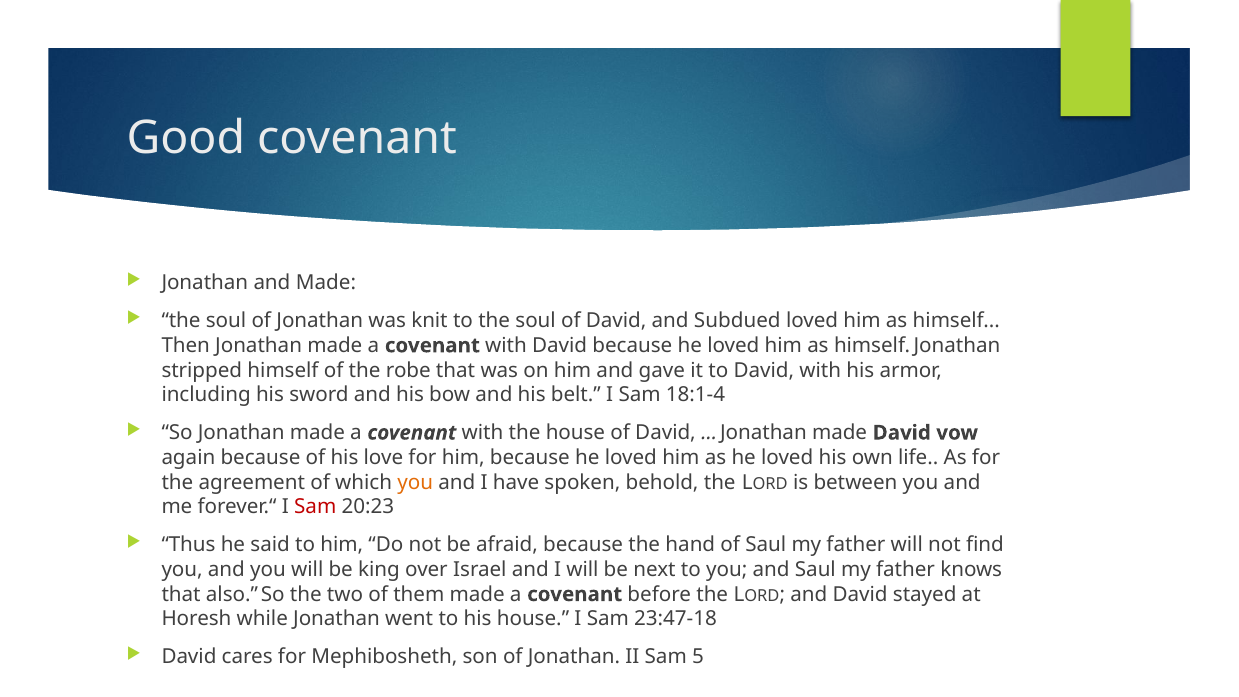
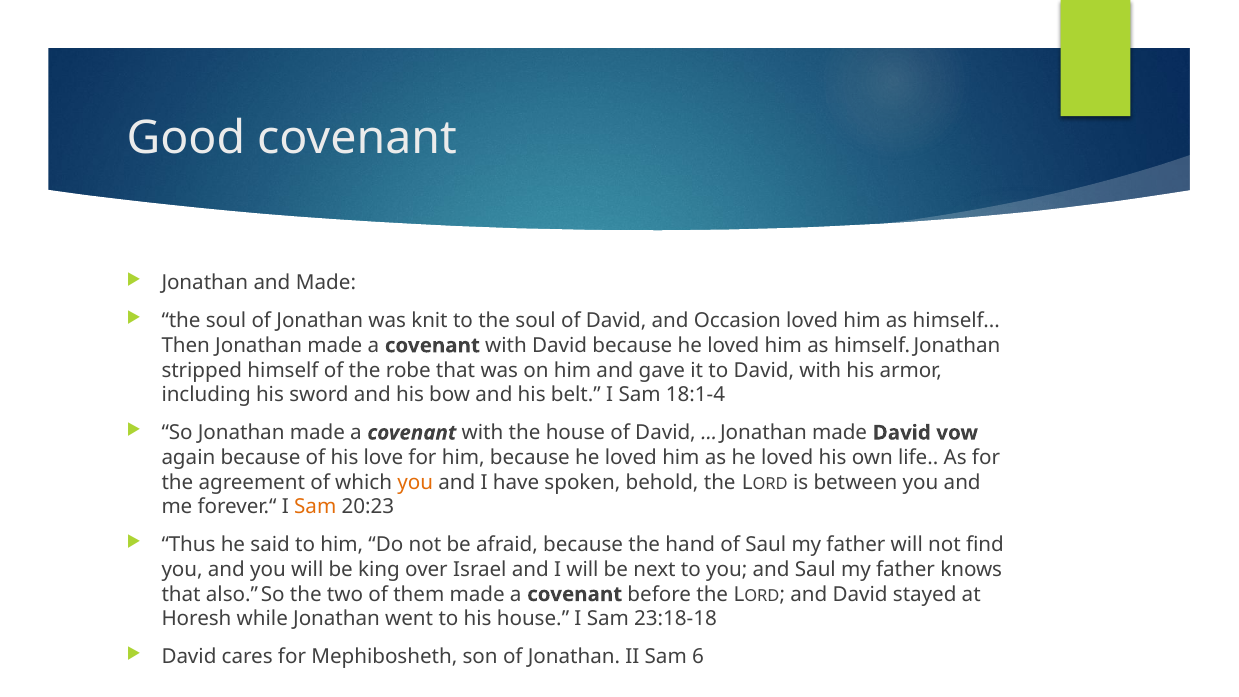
Subdued: Subdued -> Occasion (737, 321)
Sam colour: red -> orange (315, 507)
23:47-18: 23:47-18 -> 23:18-18 (676, 619)
5: 5 -> 6 (698, 657)
